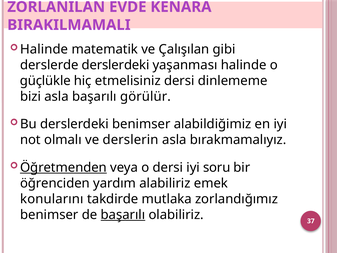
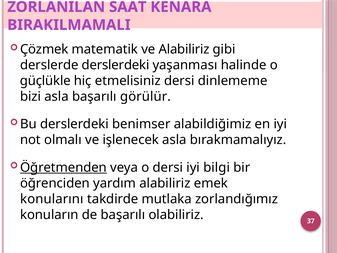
EVDE: EVDE -> SAAT (128, 7)
Halinde: Halinde -> Çözmek (44, 49)
ve Çalışılan: Çalışılan -> Alabiliriz (184, 49)
derslerin: derslerin -> işlenecek (131, 140)
soru: soru -> bilgi (217, 167)
benimser: benimser -> konuların (49, 214)
başarılı underline: present -> none (123, 214)
